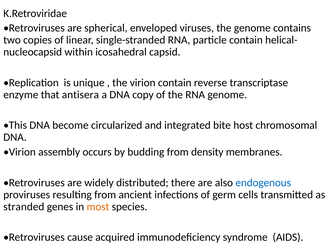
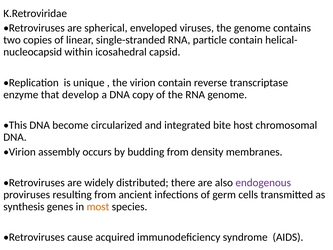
antisera: antisera -> develop (80, 95)
endogenous colour: blue -> purple (263, 182)
stranded: stranded -> synthesis (24, 206)
